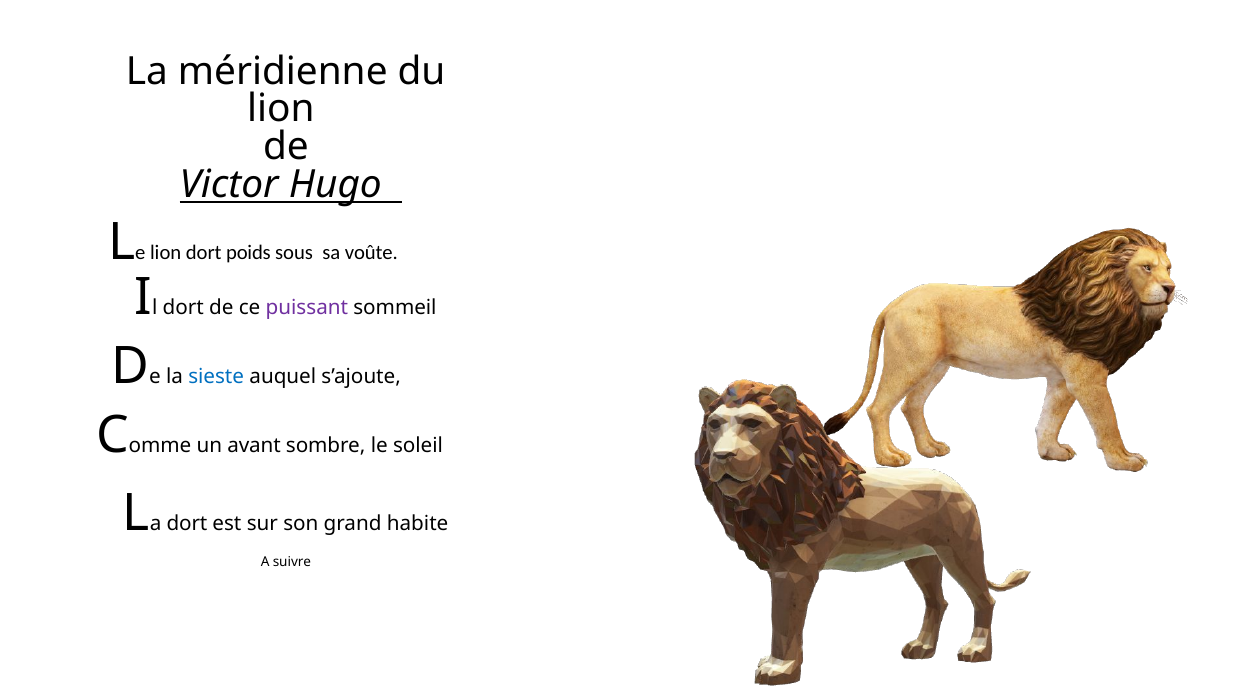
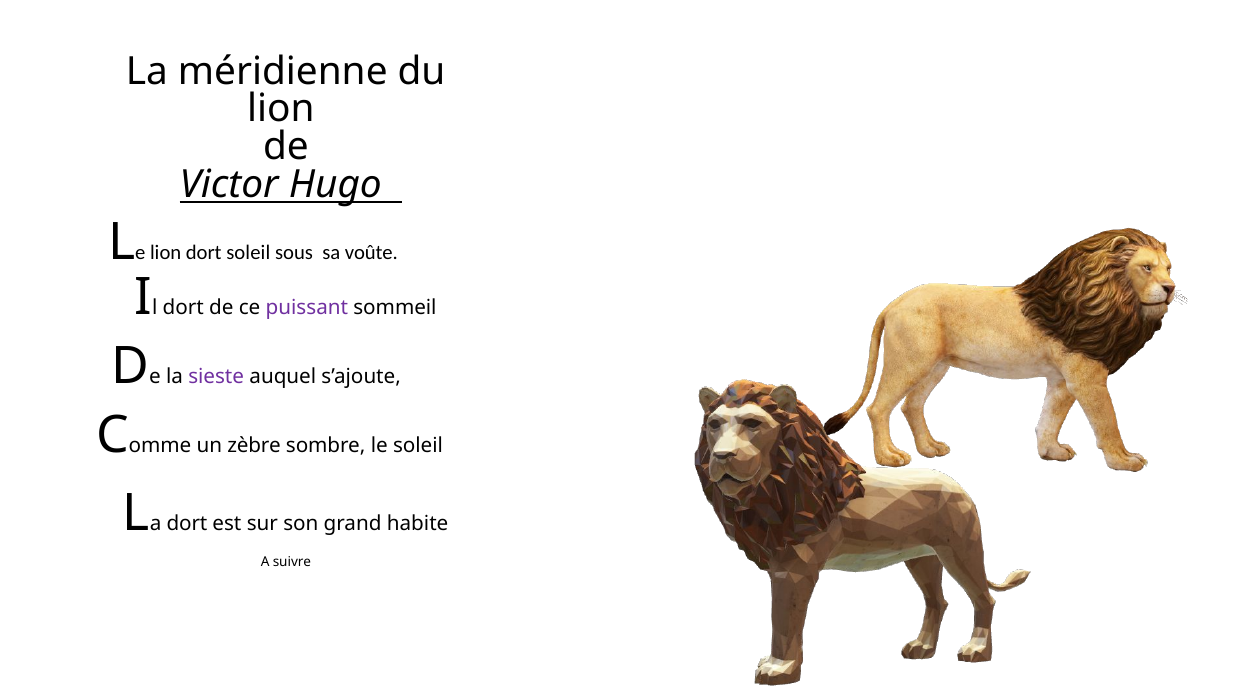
dort poids: poids -> soleil (248, 252)
sieste colour: blue -> purple (216, 377)
avant: avant -> zèbre (254, 446)
